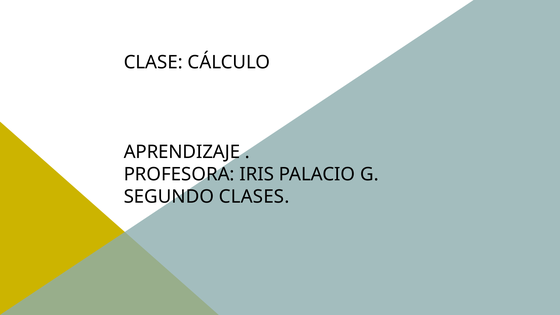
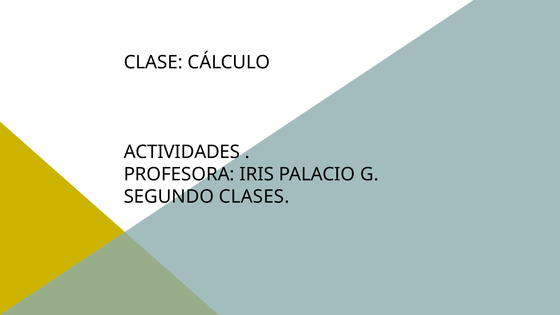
APRENDIZAJE: APRENDIZAJE -> ACTIVIDADES (182, 152)
